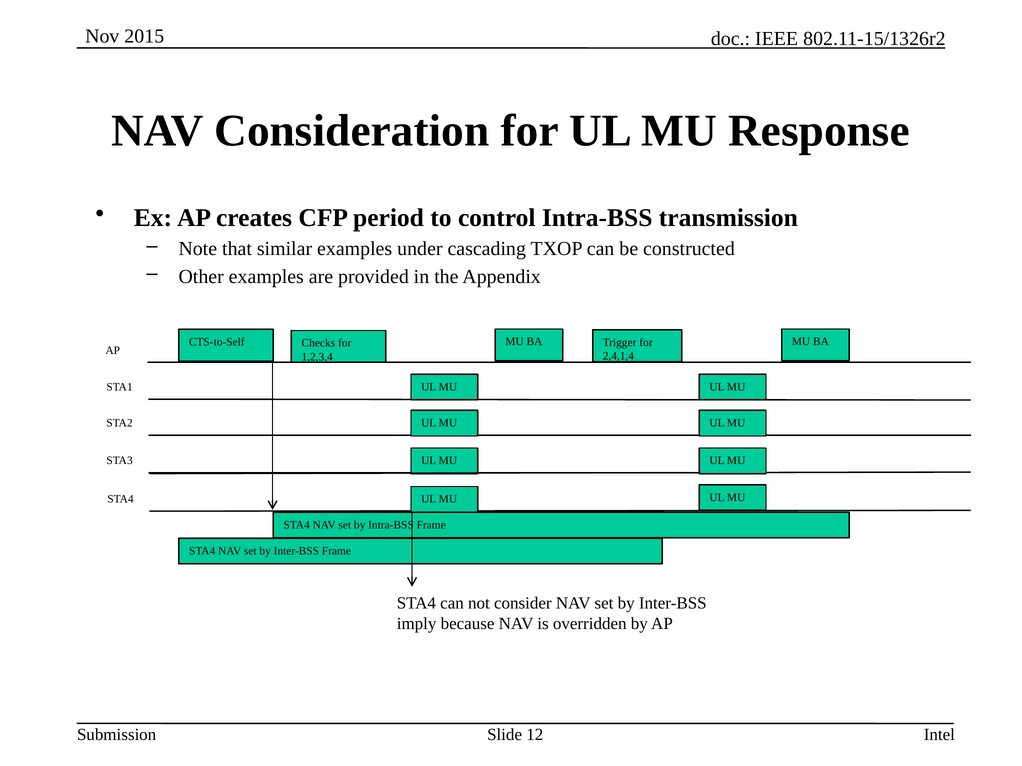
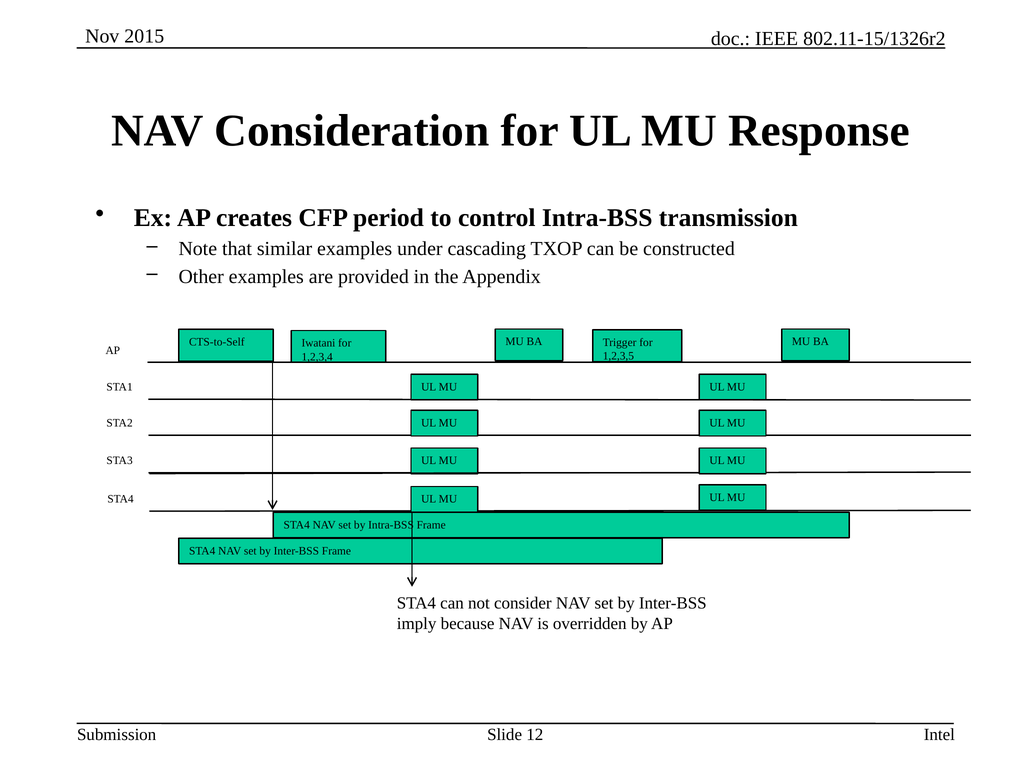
Checks: Checks -> Iwatani (318, 343)
2,4,1,4: 2,4,1,4 -> 1,2,3,5 (618, 356)
